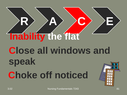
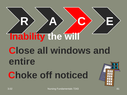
flat: flat -> will (72, 37)
speak: speak -> entire (22, 62)
